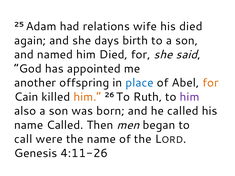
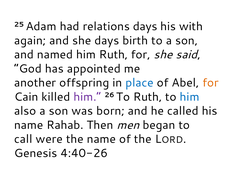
relations wife: wife -> days (145, 26)
his died: died -> with (191, 26)
him Died: Died -> Ruth (114, 55)
him colour: orange -> purple (87, 97)
him colour: purple -> blue (190, 97)
name Called: Called -> Rahab (65, 125)
4:11-26: 4:11-26 -> 4:40-26 (84, 153)
